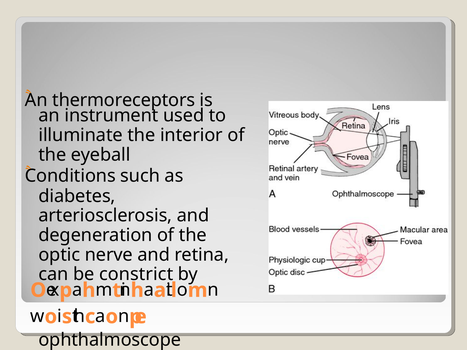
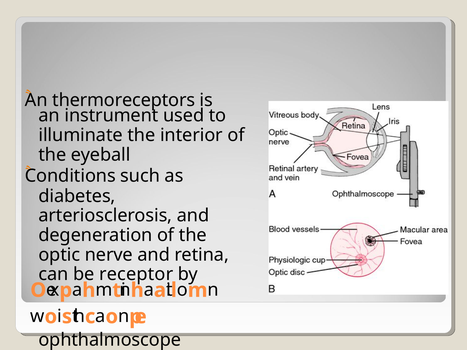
constrict: constrict -> receptor (136, 274)
